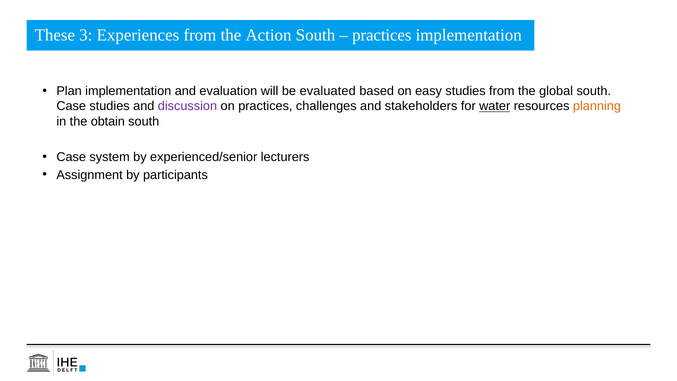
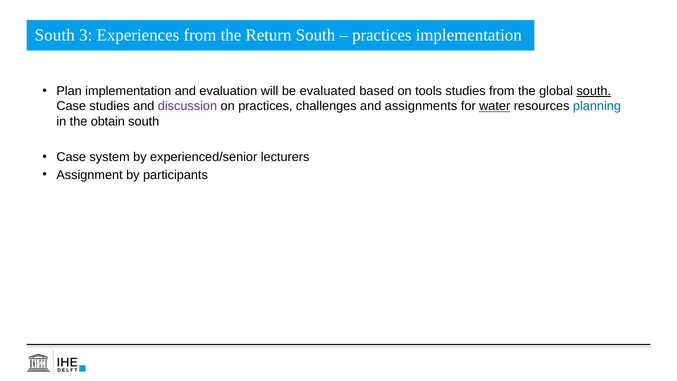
These: These -> South (55, 35)
Action: Action -> Return (269, 35)
easy: easy -> tools (429, 91)
south underline: none -> present (594, 91)
stakeholders: stakeholders -> assignments (421, 106)
planning colour: orange -> blue (597, 106)
